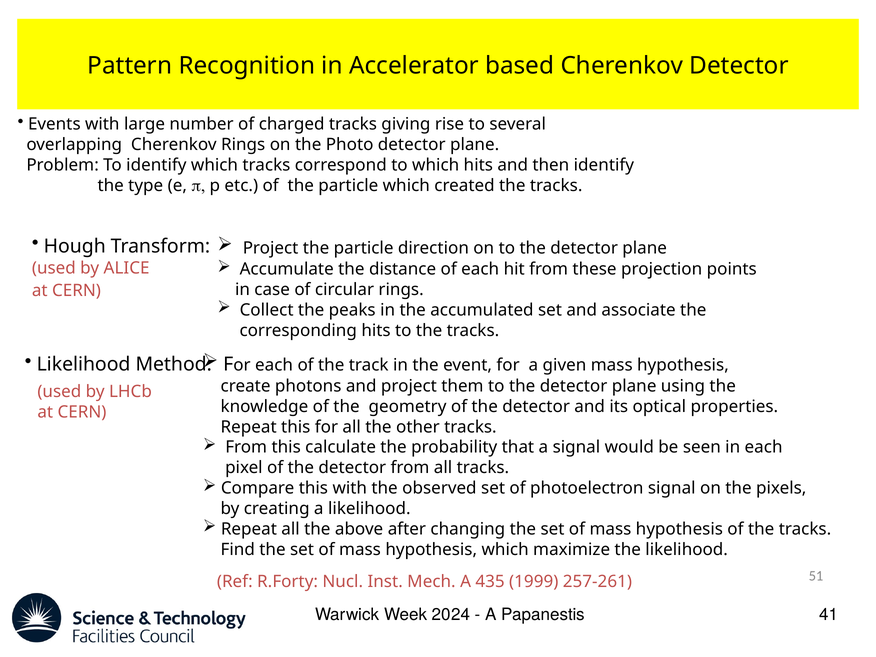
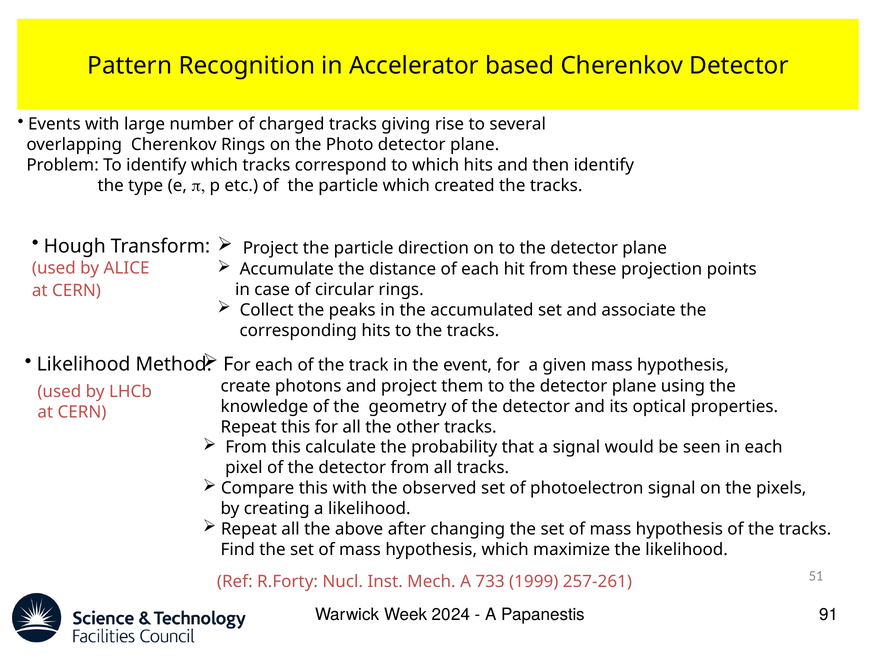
435: 435 -> 733 (490, 582)
41: 41 -> 91 (829, 614)
